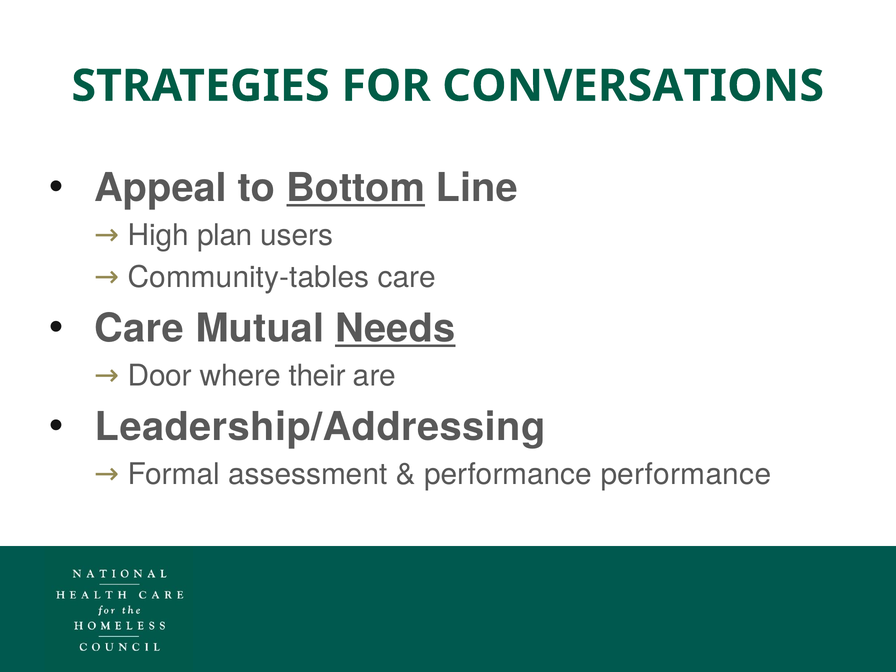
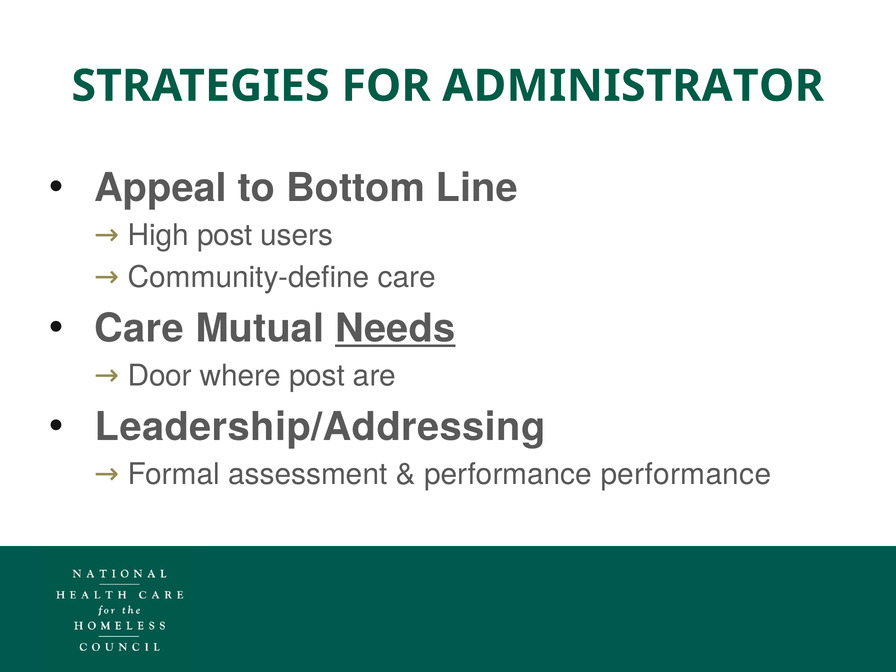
CONVERSATIONS: CONVERSATIONS -> ADMINISTRATOR (633, 86)
Bottom underline: present -> none (356, 188)
High plan: plan -> post (225, 235)
Community-tables: Community-tables -> Community-define (249, 277)
where their: their -> post (317, 376)
